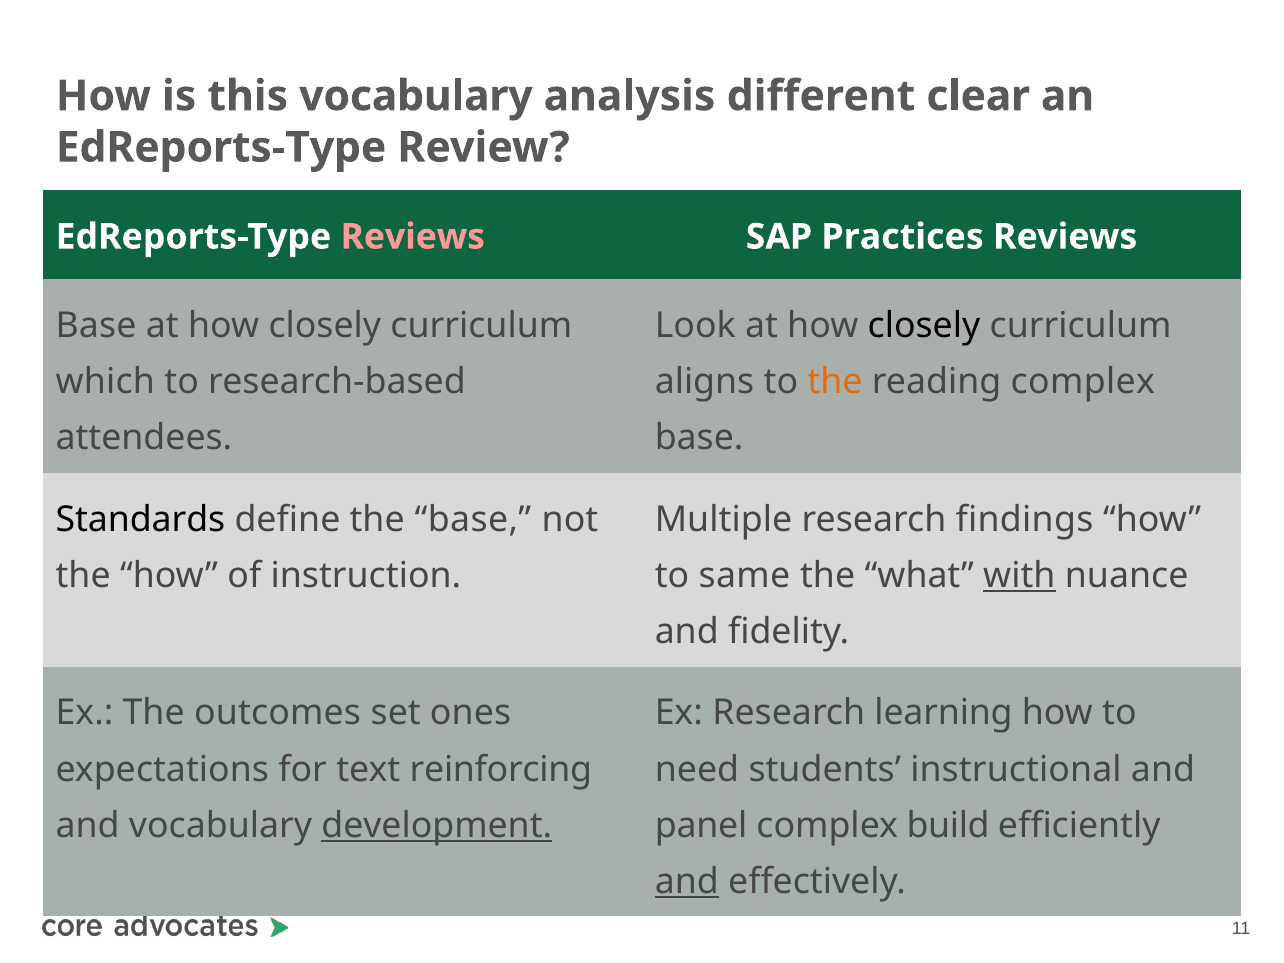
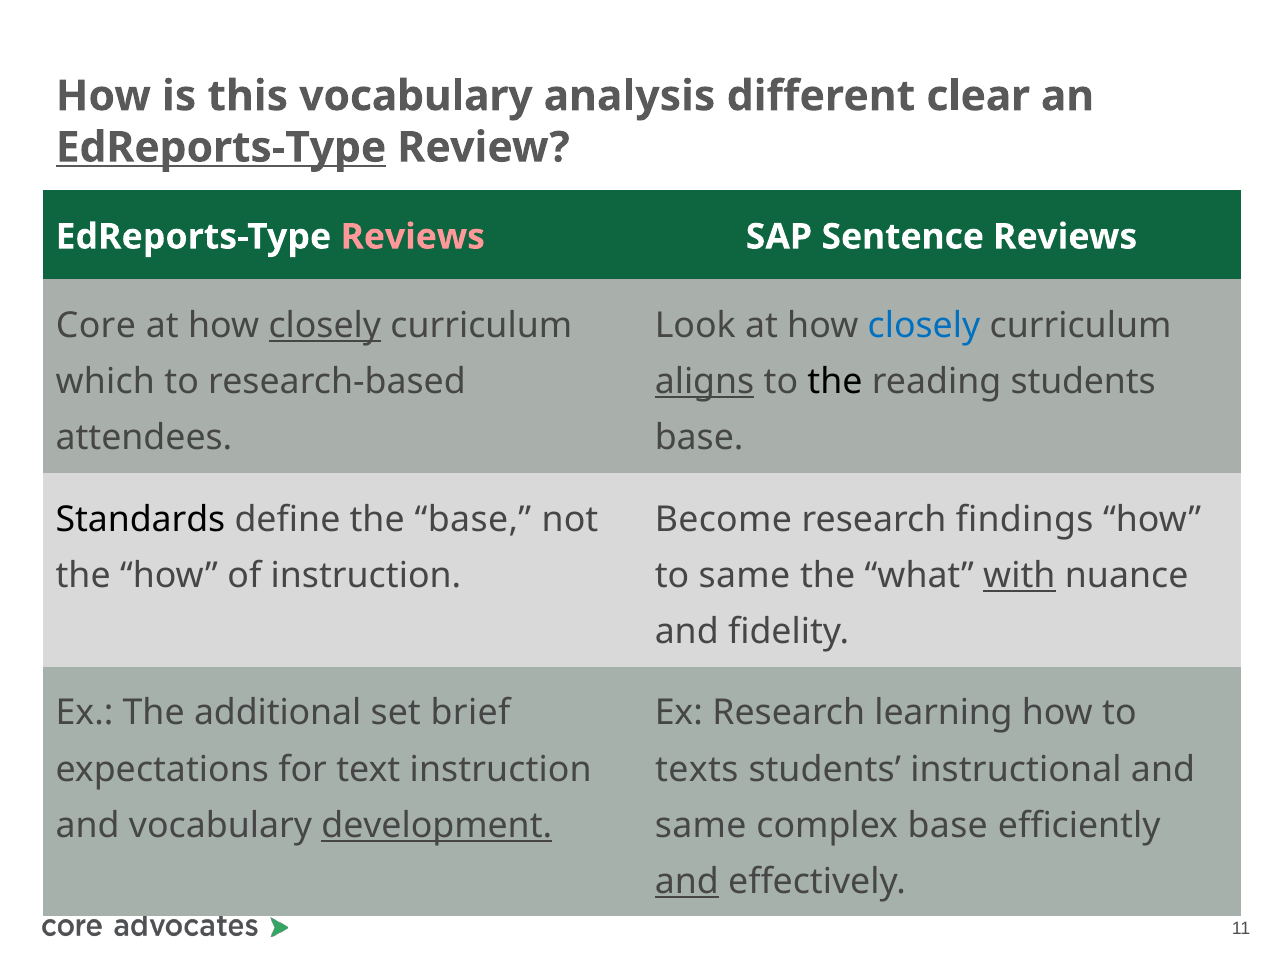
EdReports-Type underline: none -> present (221, 147)
Practices: Practices -> Sentence (903, 237)
Base: Base -> Core (96, 326)
closely underline: none -> present (325, 326)
closely colour: black -> blue (924, 326)
aligns underline: none -> present (705, 382)
the colour: orange -> black (835, 382)
reading complex: complex -> students (1083, 382)
Multiple: Multiple -> Become (723, 519)
outcomes: outcomes -> additional (278, 713)
ones: ones -> brief (471, 713)
text reinforcing: reinforcing -> instruction (501, 769)
need: need -> texts (697, 769)
panel: panel -> same (701, 825)
complex build: build -> base (948, 825)
